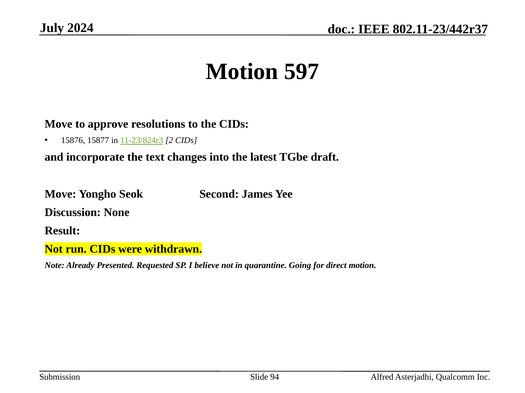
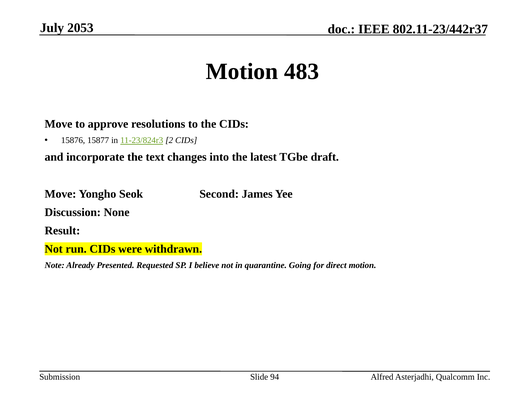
2024: 2024 -> 2053 (80, 28)
597: 597 -> 483 (302, 72)
